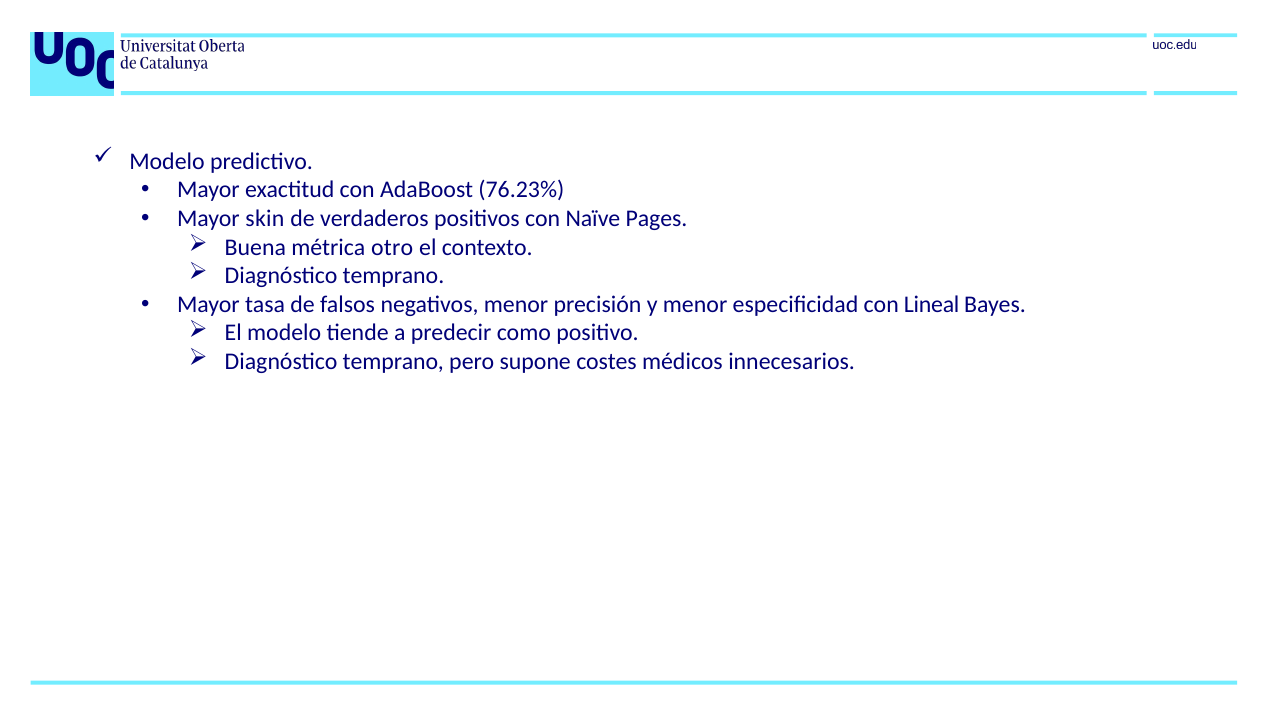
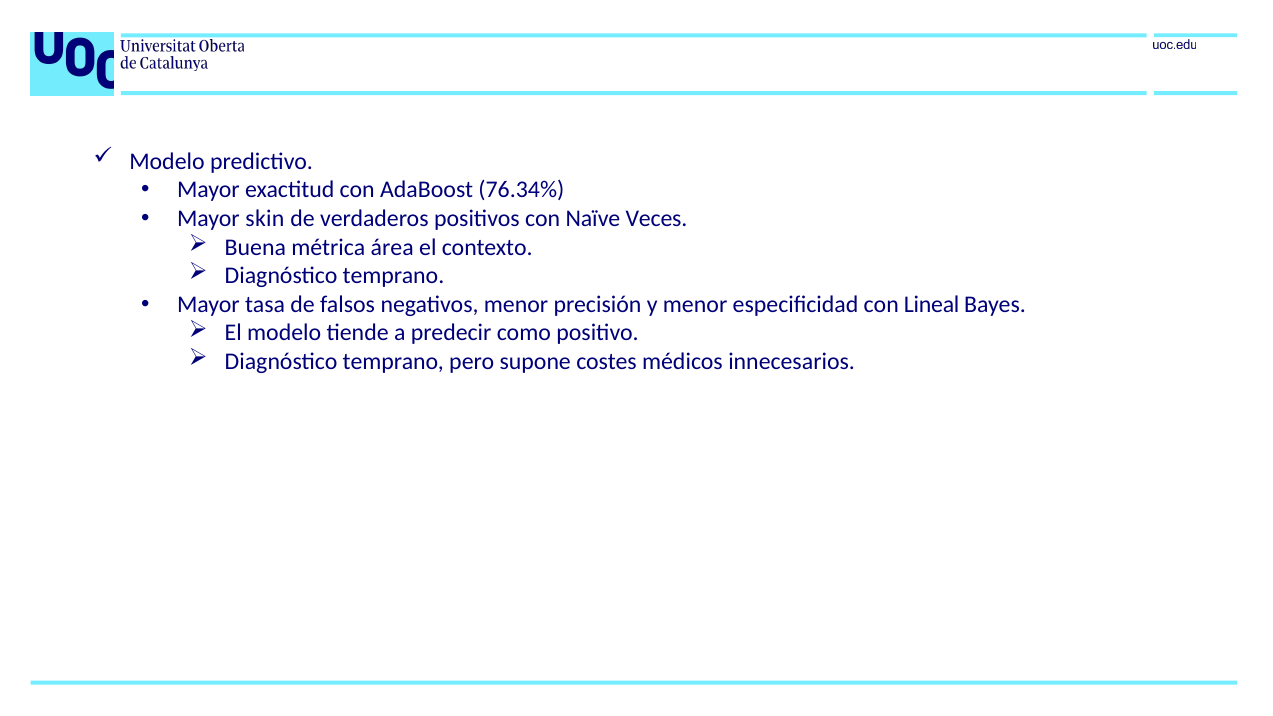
76.23%: 76.23% -> 76.34% (521, 190)
Pages: Pages -> Veces (656, 219)
otro: otro -> área (392, 247)
